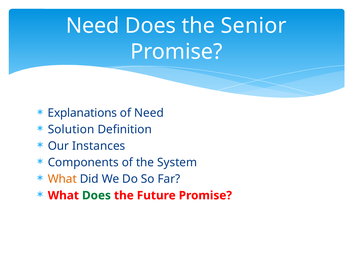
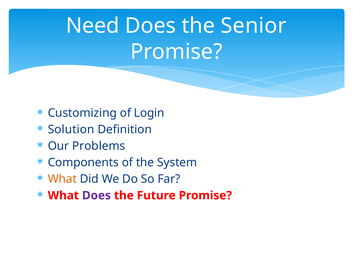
Explanations: Explanations -> Customizing (82, 113)
of Need: Need -> Login (149, 113)
Instances: Instances -> Problems (99, 146)
Does colour: green -> purple (96, 195)
